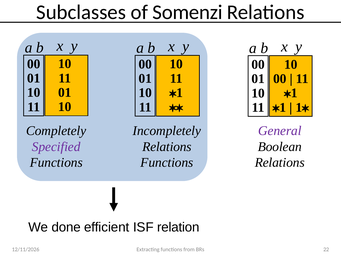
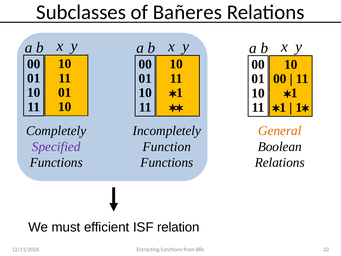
Somenzi: Somenzi -> Bañeres (187, 12)
General colour: purple -> orange (280, 131)
Relations: Relations -> Function (167, 146)
done: done -> must (66, 227)
